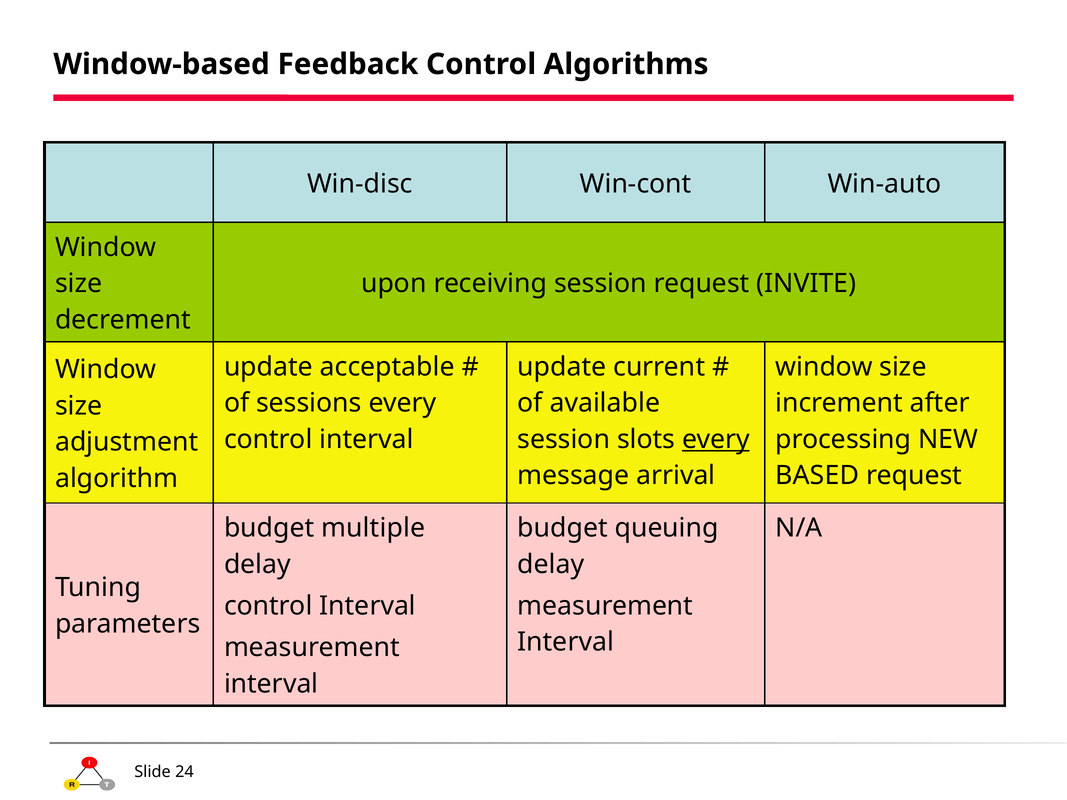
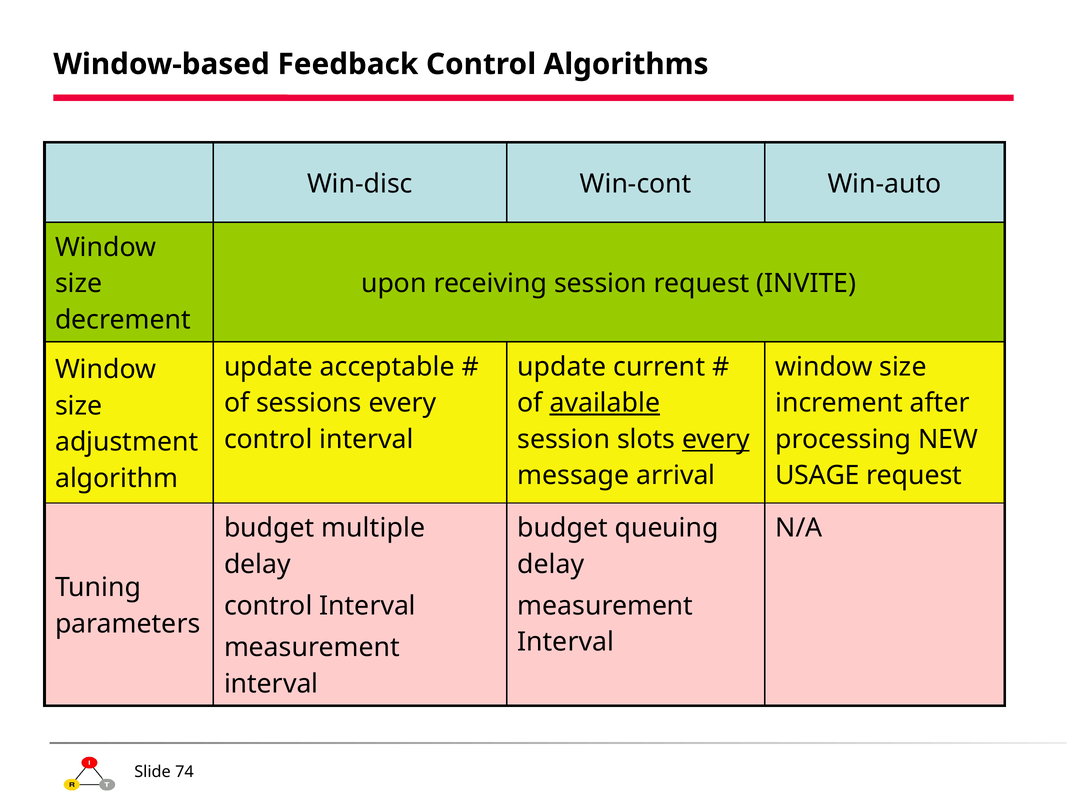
available underline: none -> present (605, 403)
BASED: BASED -> USAGE (817, 476)
24: 24 -> 74 (184, 772)
